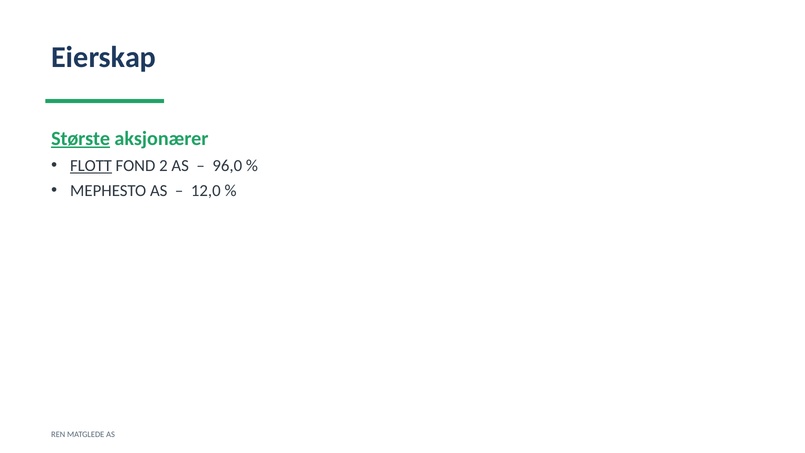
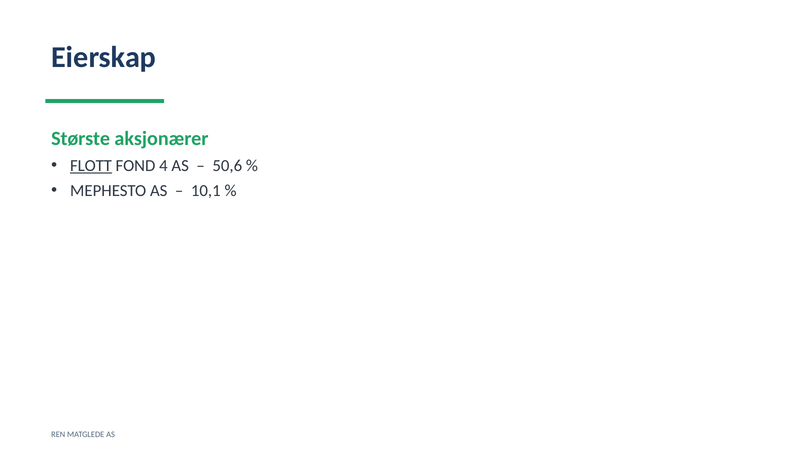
Største underline: present -> none (81, 139)
2: 2 -> 4 (163, 166)
96,0: 96,0 -> 50,6 (227, 166)
12,0: 12,0 -> 10,1 (206, 191)
